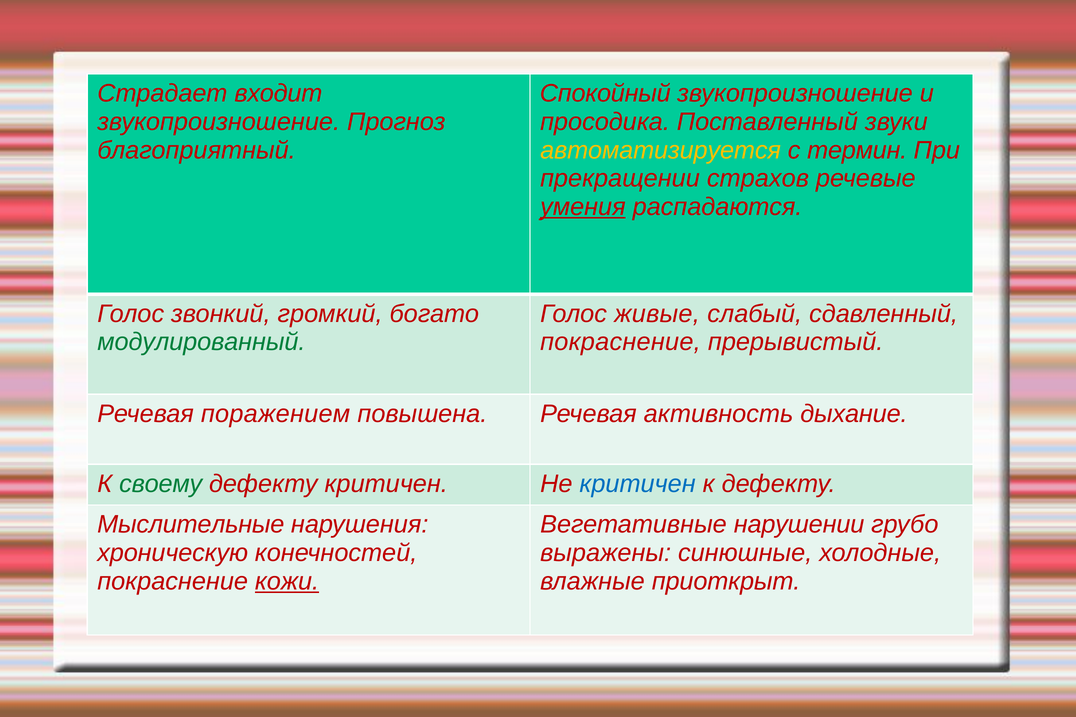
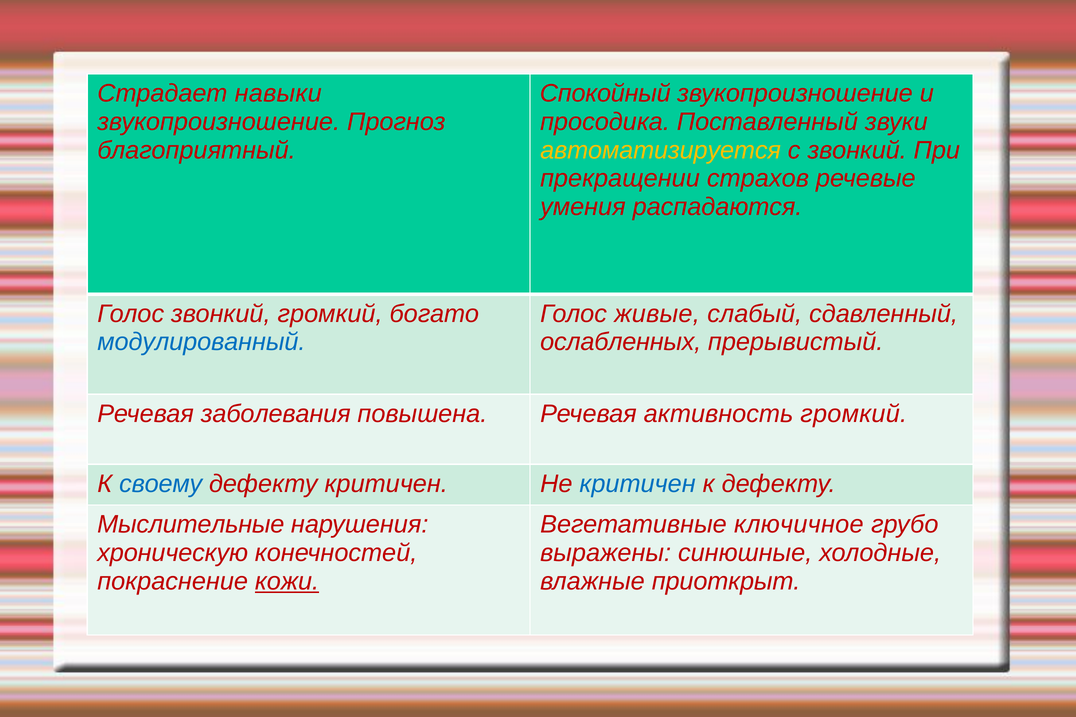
входит: входит -> навыки (278, 94)
с термин: термин -> звонкий (857, 150)
умения underline: present -> none (583, 207)
модулированный colour: green -> blue (201, 342)
покраснение: покраснение -> ослабленных (621, 342)
поражением: поражением -> заболевания (276, 414)
активность дыхание: дыхание -> громкий (854, 414)
своему colour: green -> blue (161, 484)
нарушении: нарушении -> ключичное (799, 525)
